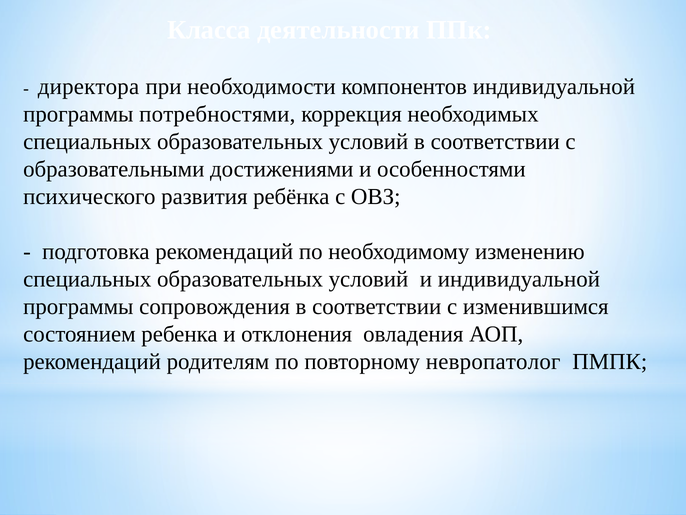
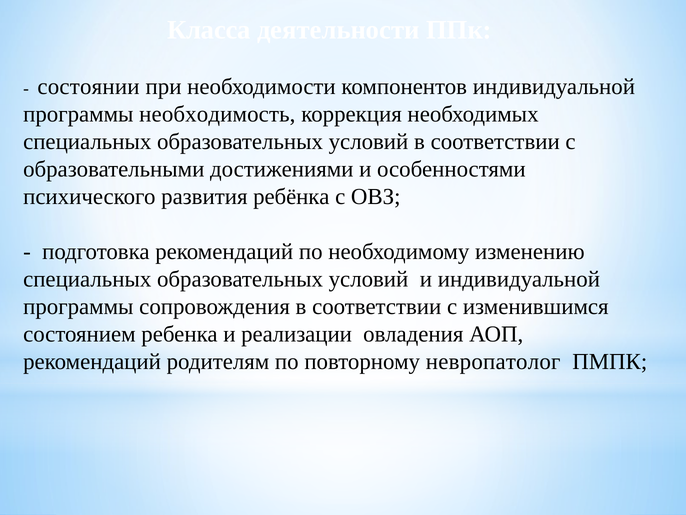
директора: директора -> состоянии (88, 87)
потребностями: потребностями -> необходимость (217, 114)
отклонения: отклонения -> реализации (297, 334)
